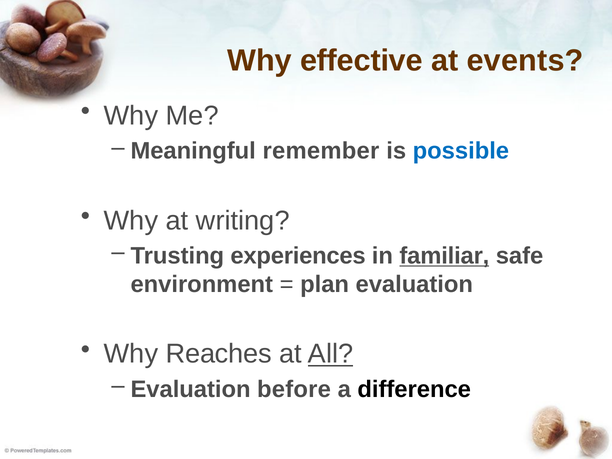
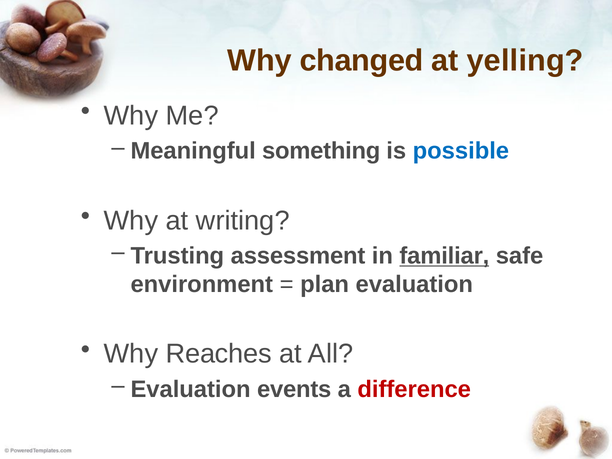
effective: effective -> changed (362, 60)
events: events -> yelling (525, 60)
remember: remember -> something (321, 151)
experiences: experiences -> assessment (298, 256)
All underline: present -> none (331, 354)
before: before -> events (294, 389)
difference colour: black -> red (414, 389)
